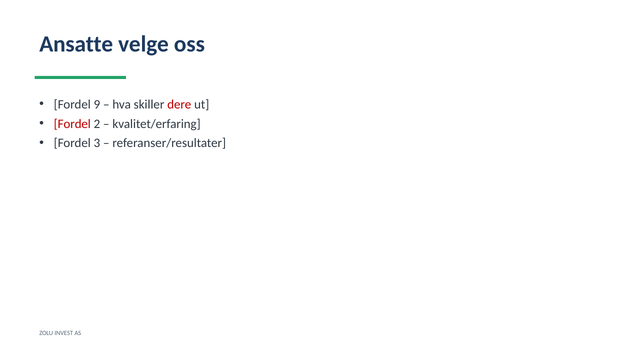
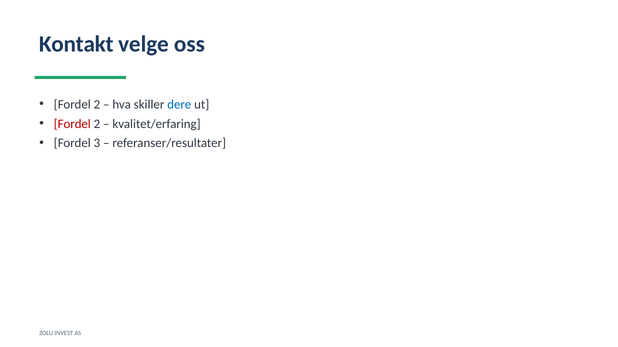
Ansatte: Ansatte -> Kontakt (76, 44)
9: 9 -> 2 (97, 105)
dere colour: red -> blue (179, 105)
